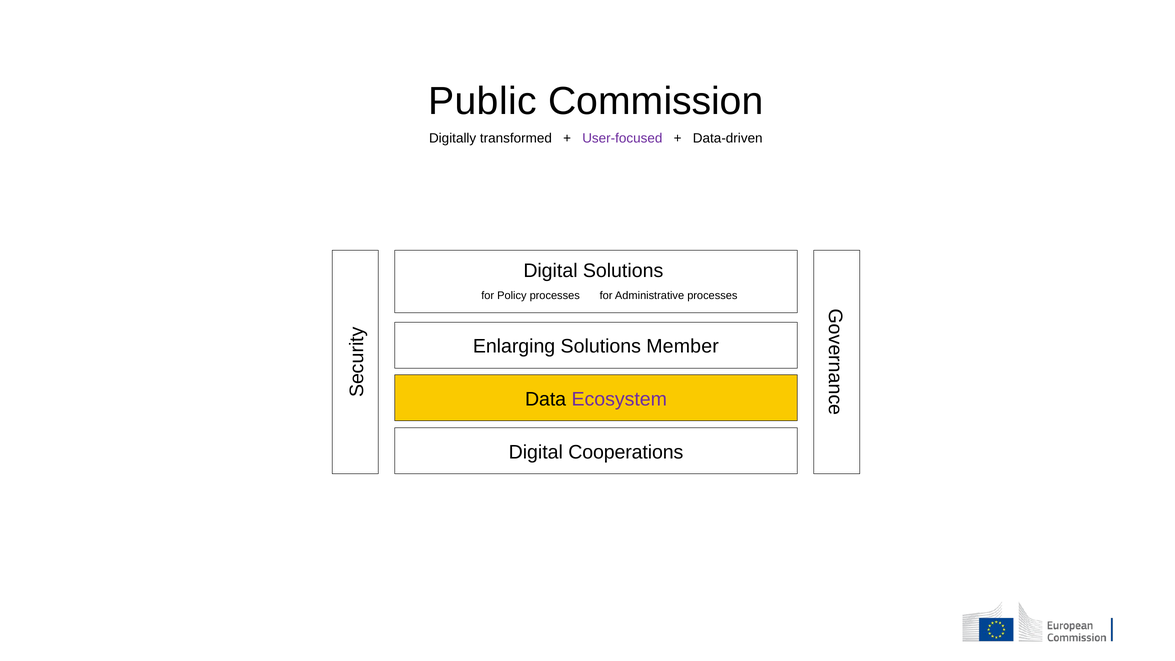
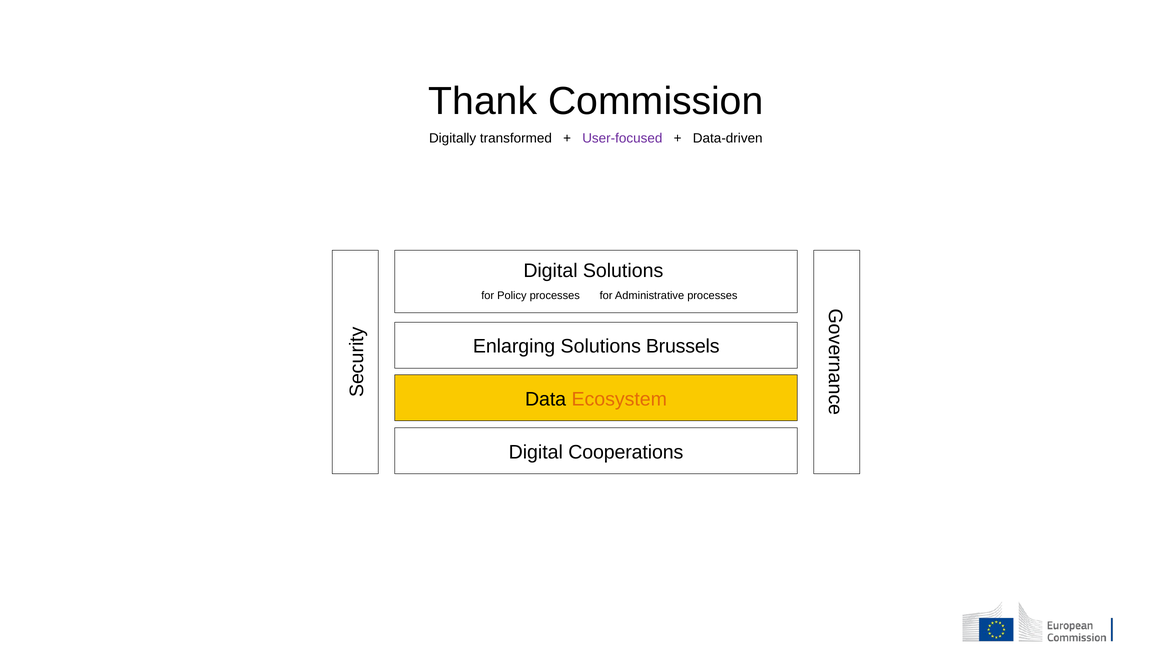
Public: Public -> Thank (483, 101)
Member: Member -> Brussels (683, 346)
Ecosystem colour: purple -> orange (619, 399)
